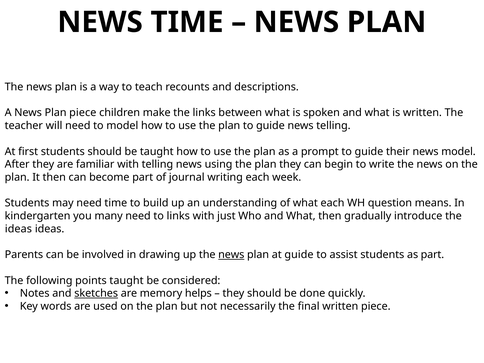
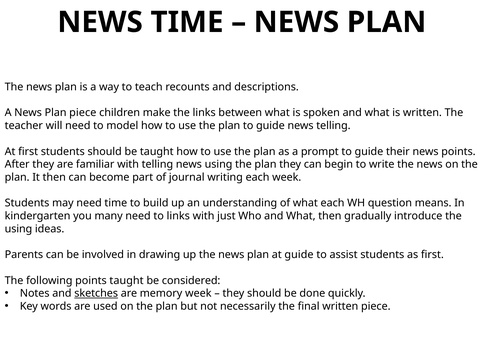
news model: model -> points (458, 151)
ideas: ideas -> using (18, 229)
news underline: present -> none (231, 255)
as part: part -> first (432, 255)
memory helps: helps -> week (198, 293)
